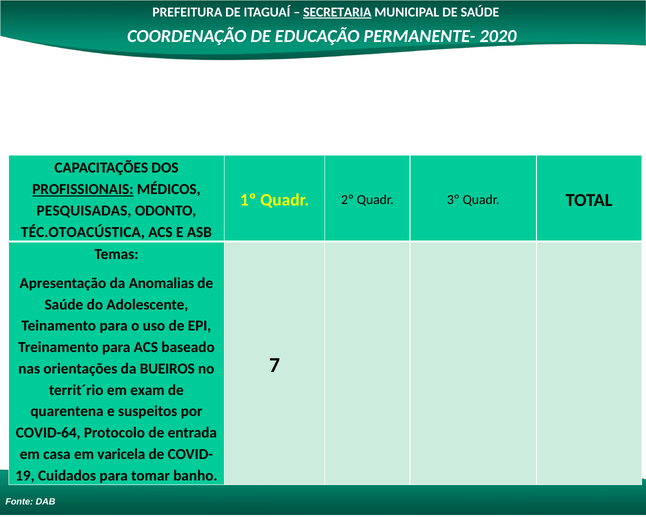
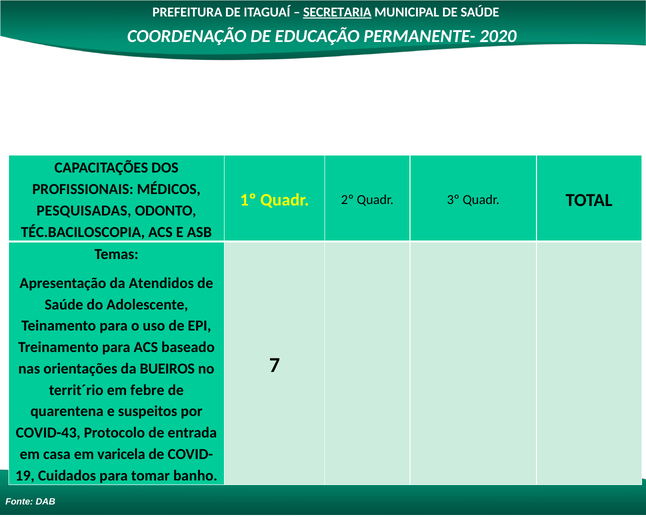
PROFISSIONAIS underline: present -> none (83, 189)
TÉC.OTOACÚSTICA: TÉC.OTOACÚSTICA -> TÉC.BACILOSCOPIA (83, 232)
Anomalias: Anomalias -> Atendidos (161, 283)
exam: exam -> febre (147, 390)
COVID-64: COVID-64 -> COVID-43 (48, 433)
